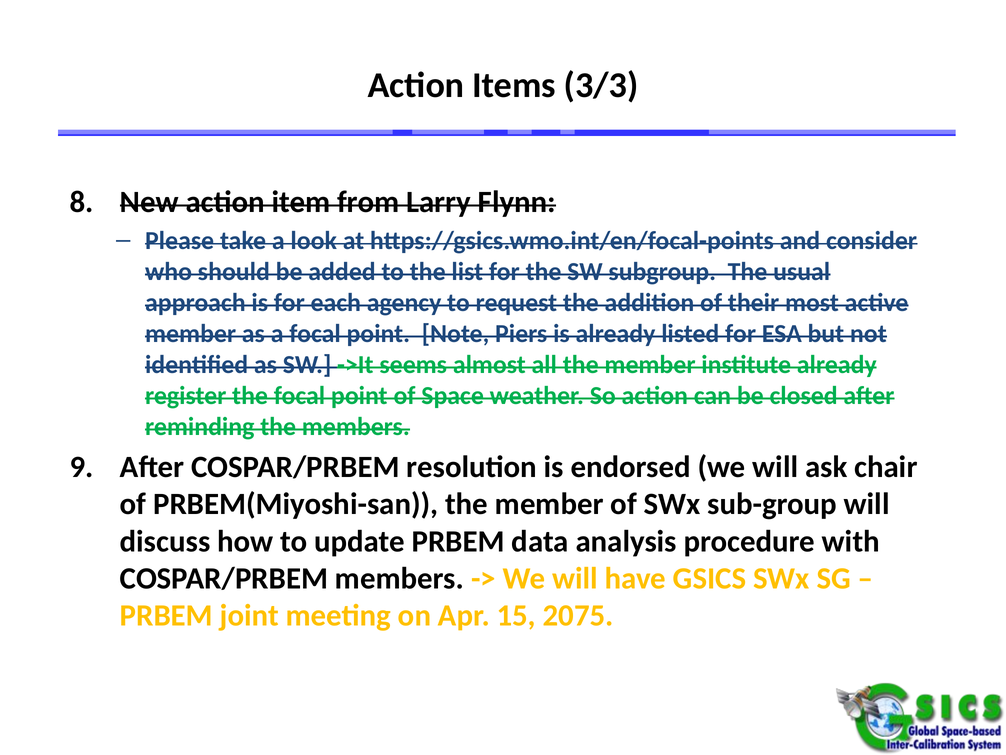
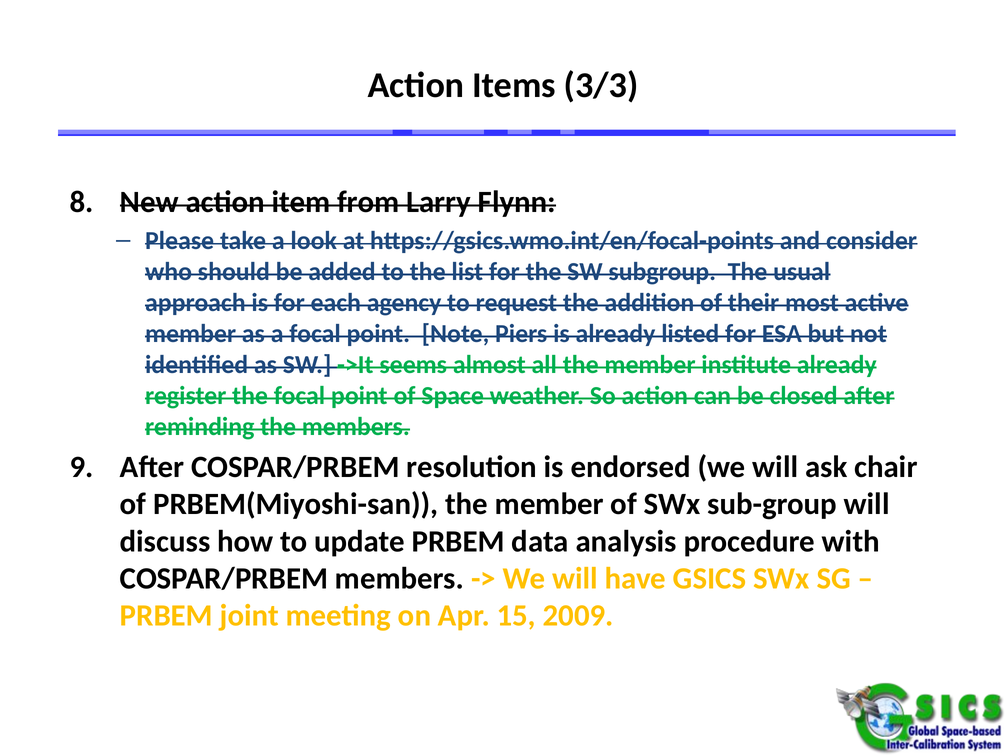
2075: 2075 -> 2009 (578, 615)
